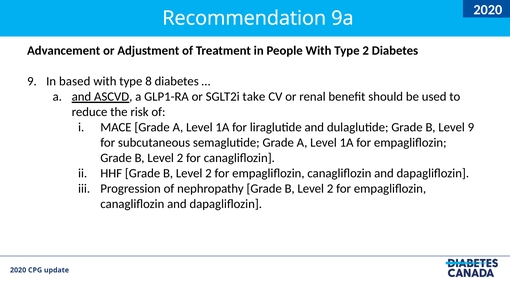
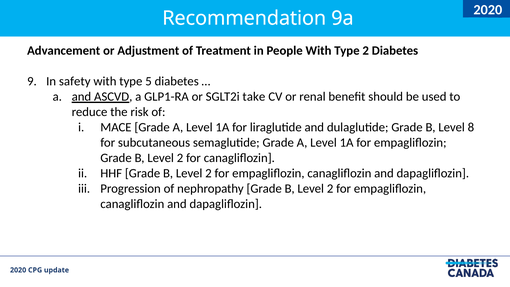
based: based -> safety (75, 81)
8: 8 -> 5 (148, 81)
Level 9: 9 -> 8 (471, 127)
